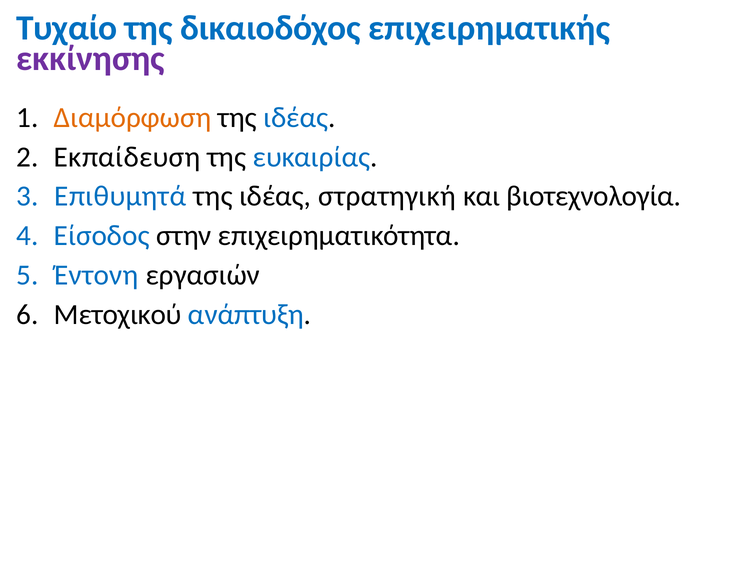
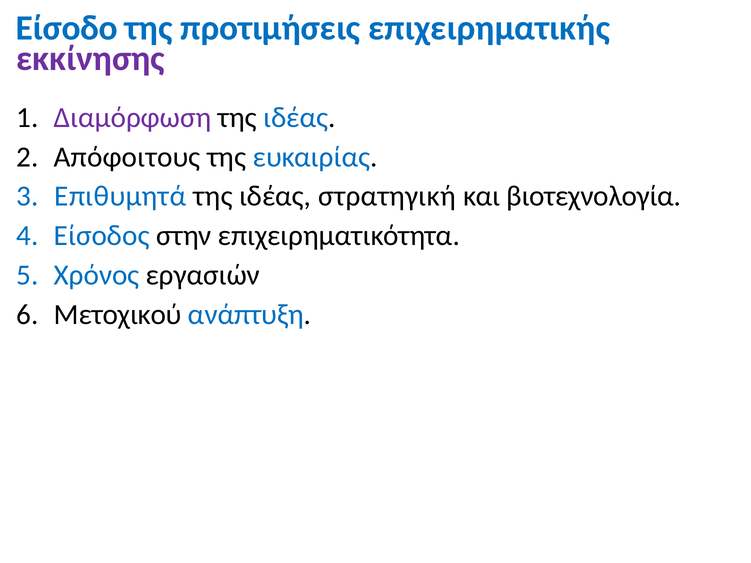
Τυχαίο: Τυχαίο -> Είσοδο (67, 28)
δικαιοδόχος: δικαιοδόχος -> προτιμήσεις (270, 28)
Διαμόρφωση colour: orange -> purple (133, 118)
Εκπαίδευση: Εκπαίδευση -> Απόφοιτους (127, 157)
Έντονη: Έντονη -> Χρόνος (97, 275)
